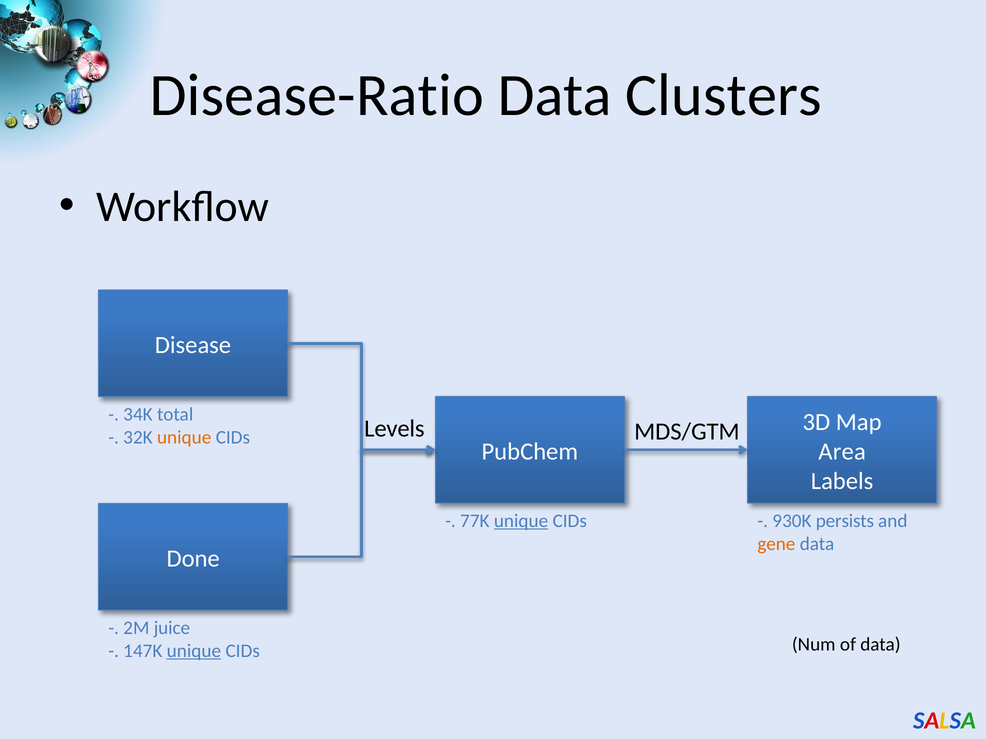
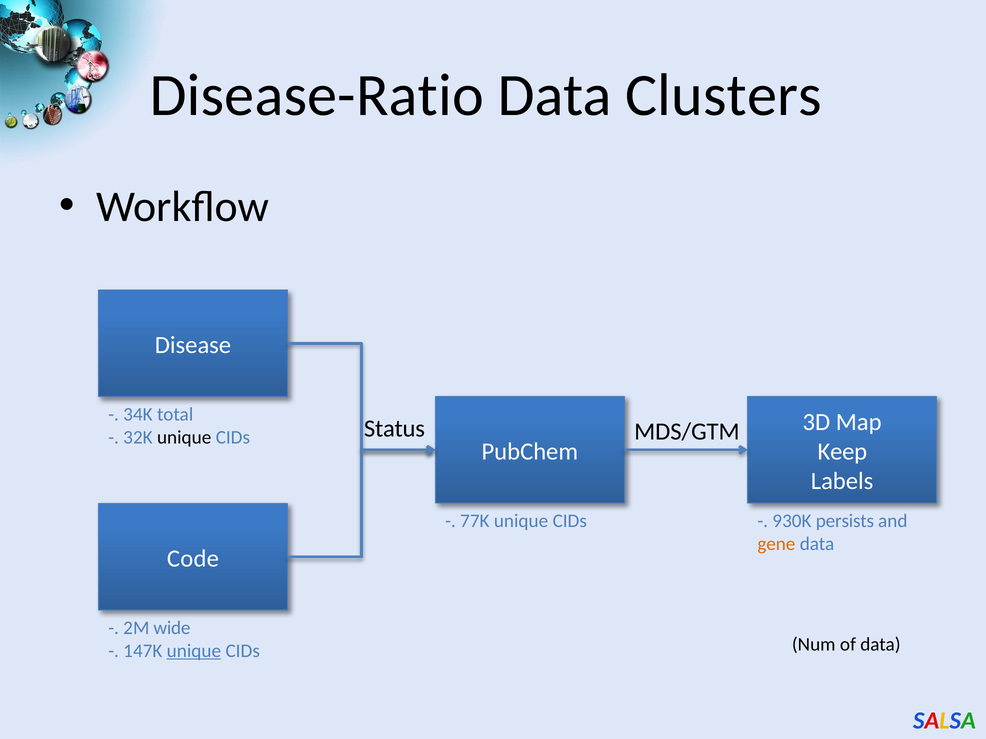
Levels: Levels -> Status (394, 429)
unique colour: orange -> black (184, 438)
Area: Area -> Keep (842, 452)
unique underline: present -> none (521, 521)
Done: Done -> Code (193, 559)
juice: juice -> wide (172, 628)
